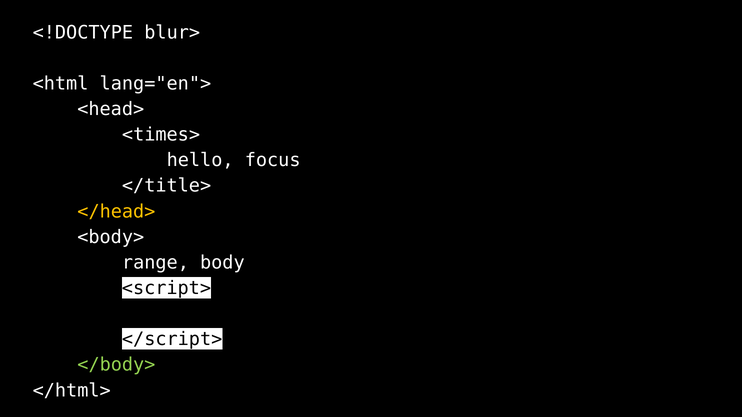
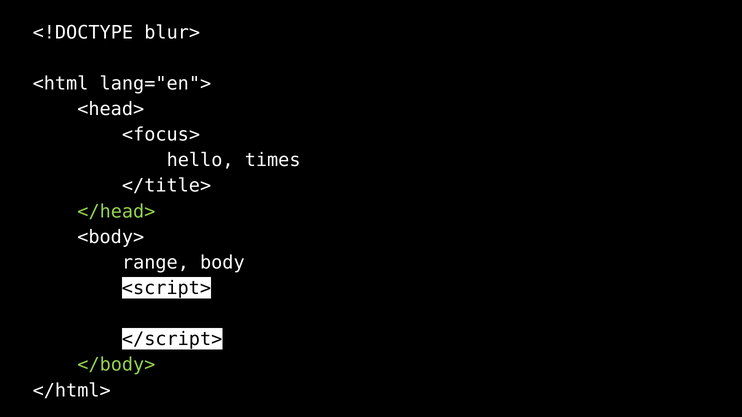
<times>: <times> -> <focus> (161, 135)
focus: focus -> times (273, 160)
</head> colour: yellow -> light green (116, 212)
